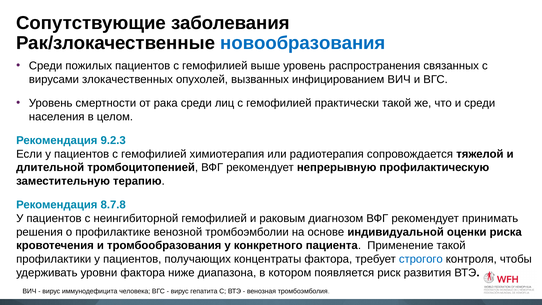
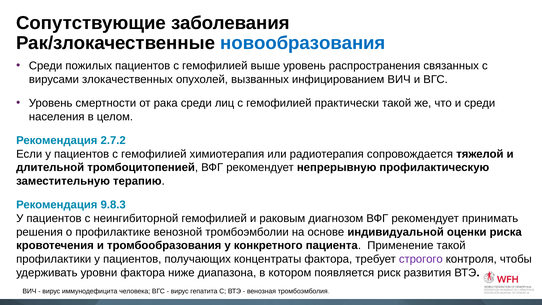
9.2.3: 9.2.3 -> 2.7.2 (113, 140)
8.7.8: 8.7.8 -> 9.8.3 (113, 205)
строгого colour: blue -> purple (421, 259)
